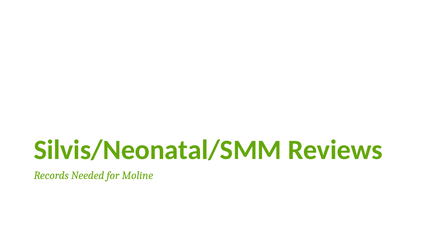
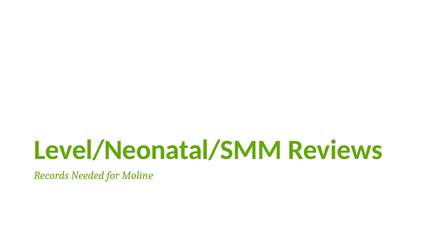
Silvis/Neonatal/SMM: Silvis/Neonatal/SMM -> Level/Neonatal/SMM (158, 150)
